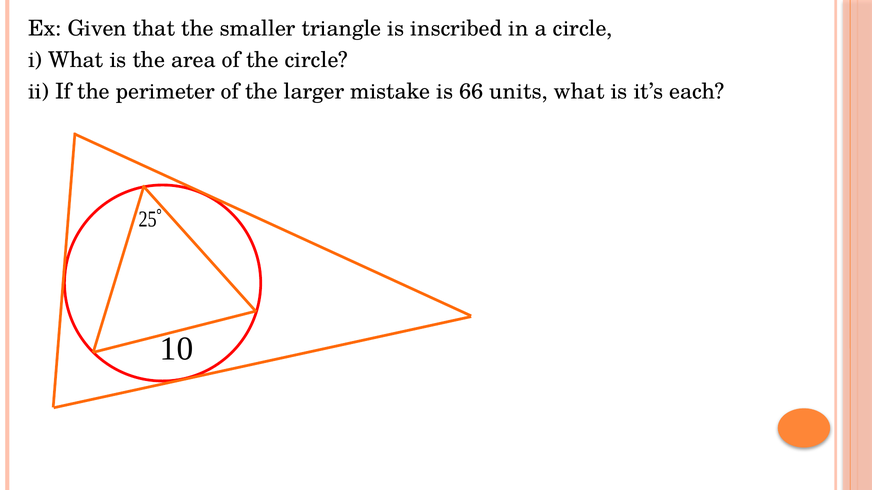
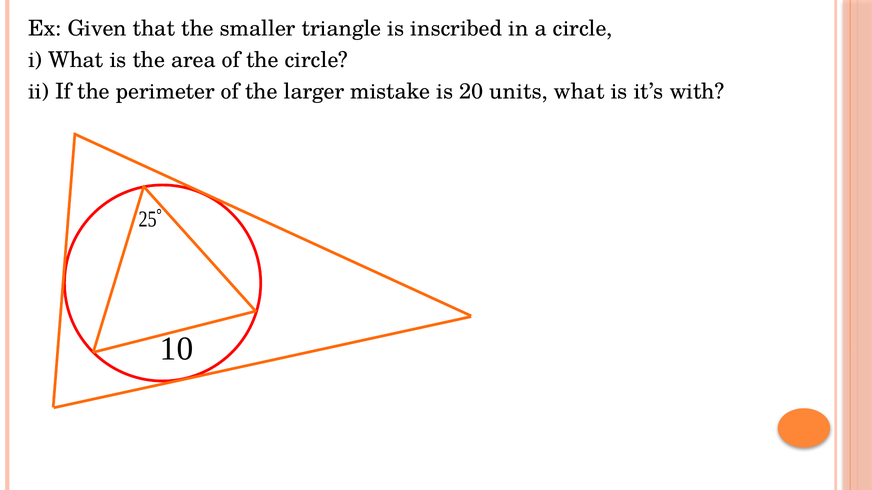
66: 66 -> 20 (471, 92)
each: each -> with (697, 92)
